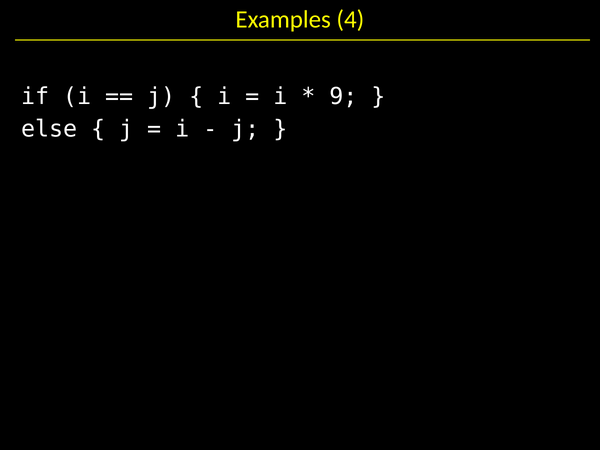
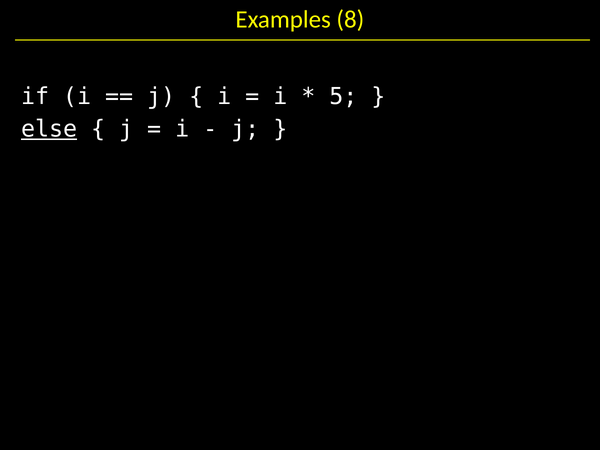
4: 4 -> 8 (350, 20)
9: 9 -> 5 (343, 96)
else underline: none -> present (49, 129)
